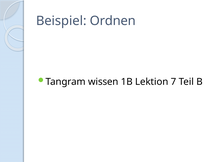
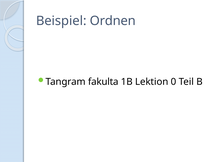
wissen: wissen -> fakulta (103, 82)
7: 7 -> 0 (174, 82)
